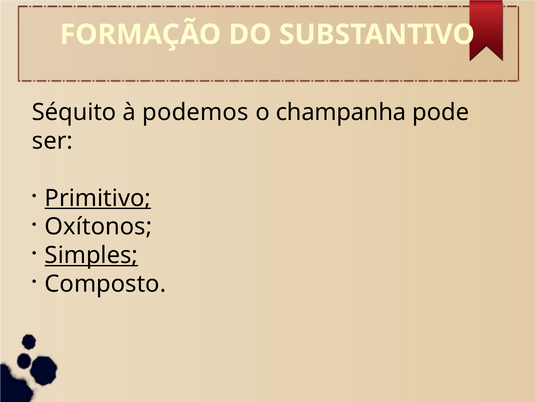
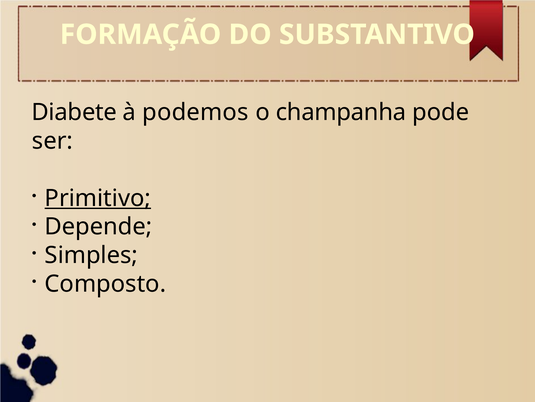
Séquito: Séquito -> Diabete (74, 112)
Oxítonos: Oxítonos -> Depende (98, 226)
Simples underline: present -> none (91, 255)
